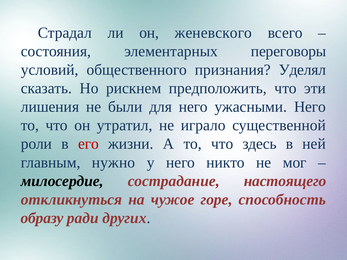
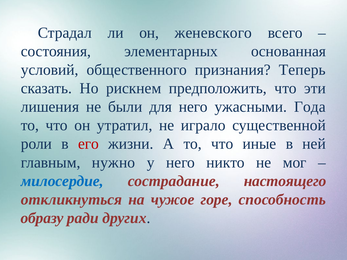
переговоры: переговоры -> основанная (289, 51)
Уделял: Уделял -> Теперь (302, 70)
ужасными Него: Него -> Года (310, 107)
здесь: здесь -> иные (259, 144)
милосердие colour: black -> blue (62, 181)
